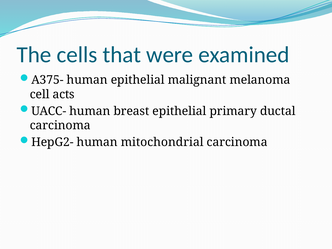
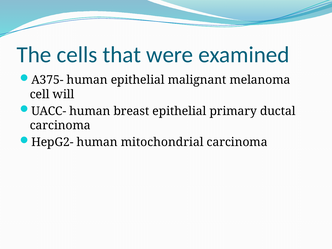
acts: acts -> will (64, 94)
